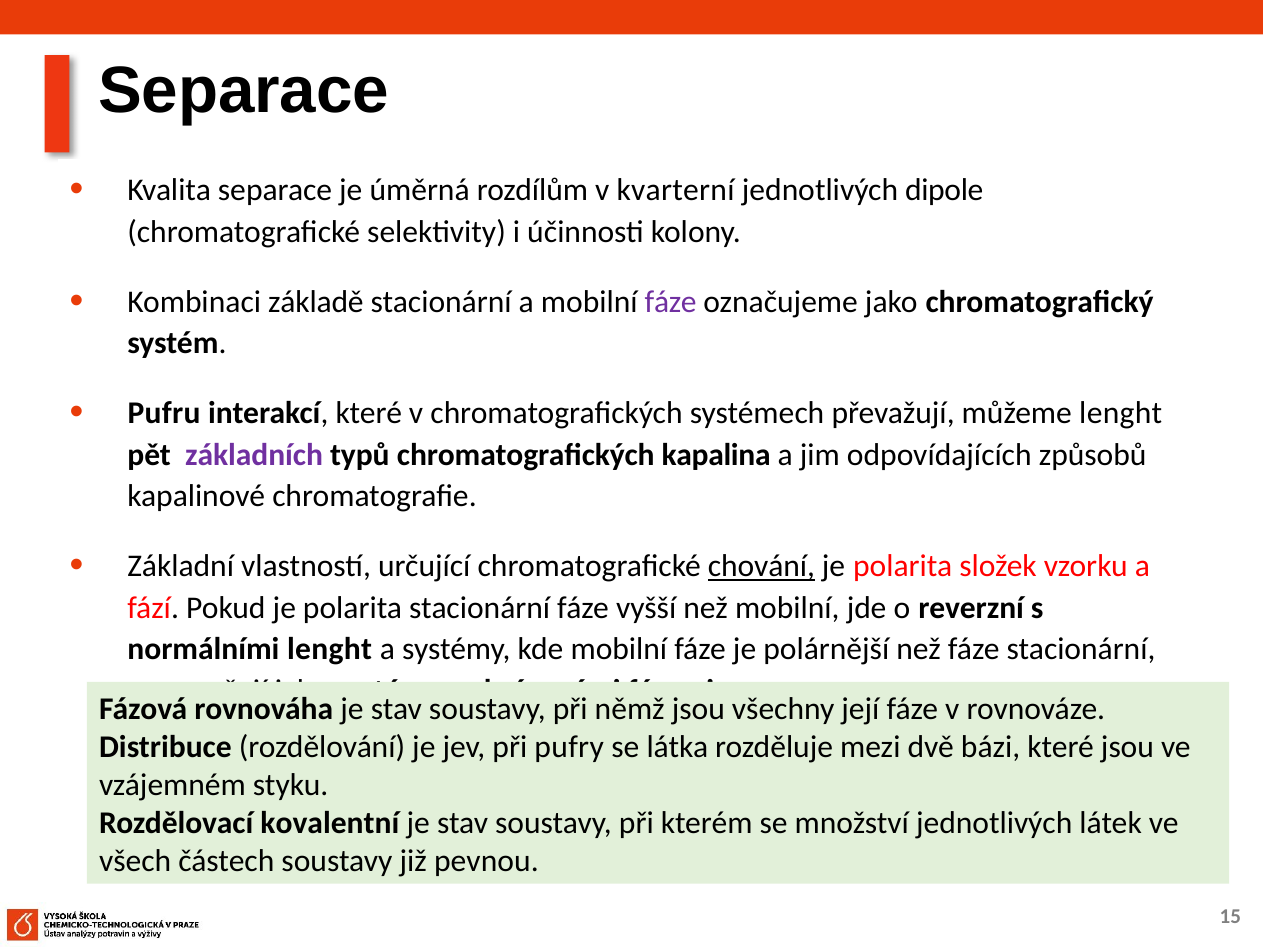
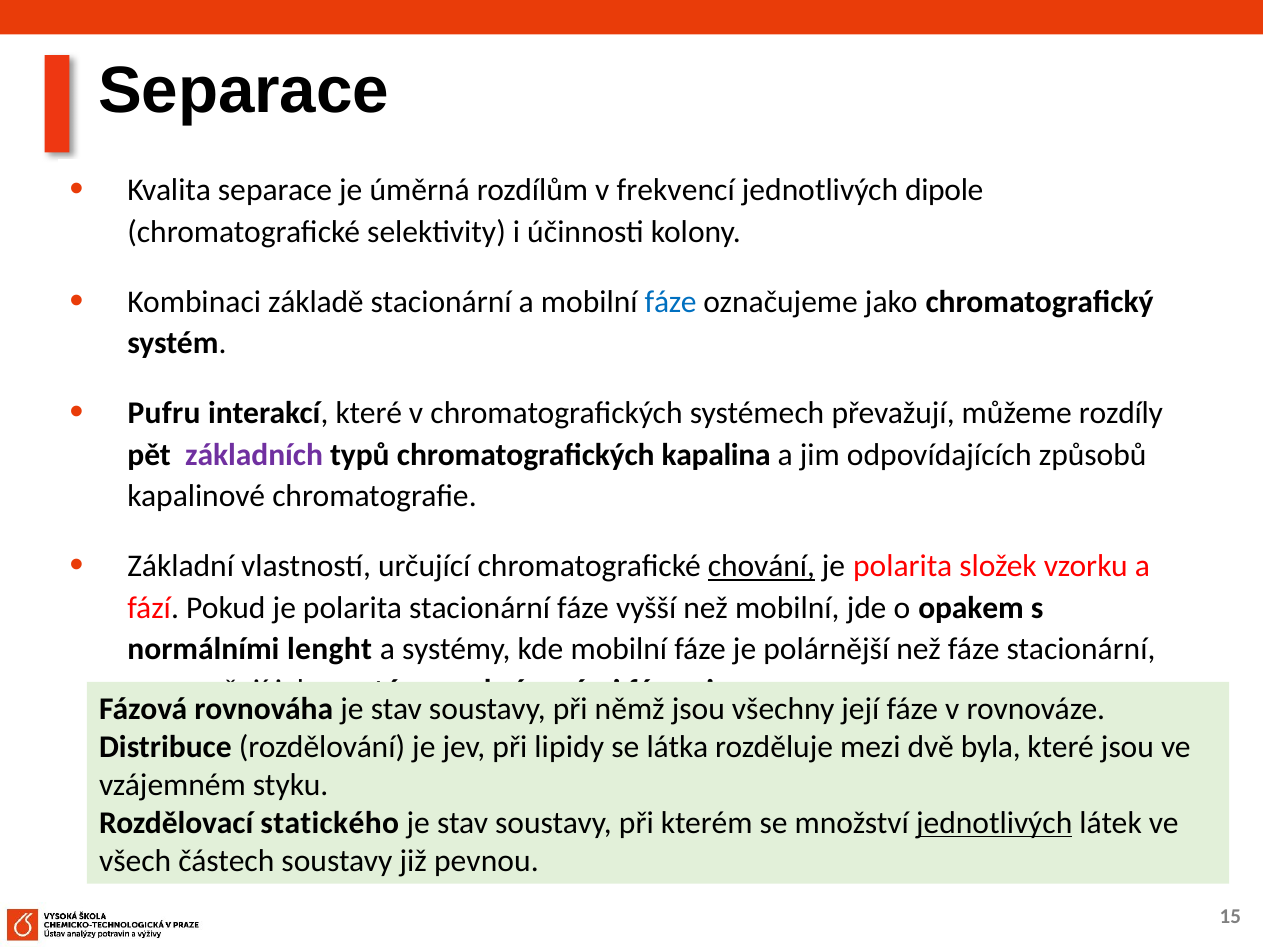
kvarterní: kvarterní -> frekvencí (676, 190)
fáze colour: purple -> blue (671, 302)
můžeme lenght: lenght -> rozdíly (1121, 413)
reverzní: reverzní -> opakem (971, 608)
pufry: pufry -> lipidy (569, 747)
bázi: bázi -> byla (991, 747)
kovalentní: kovalentní -> statického (330, 823)
jednotlivých underline: none -> present (994, 823)
